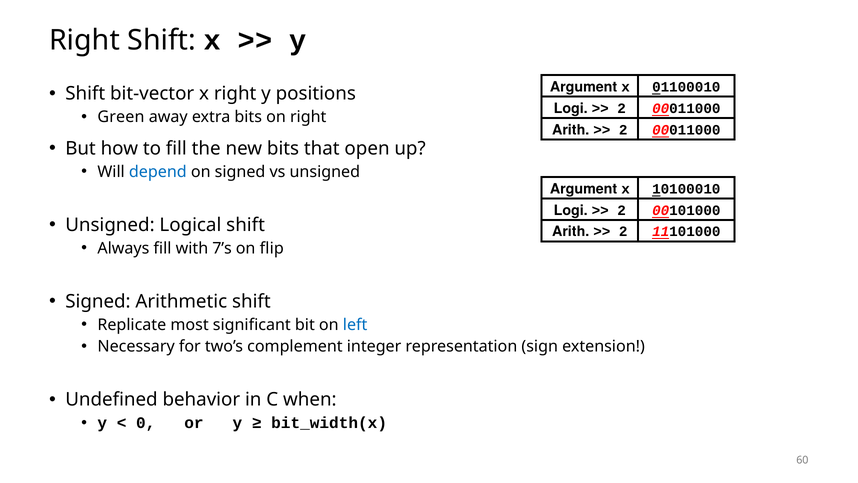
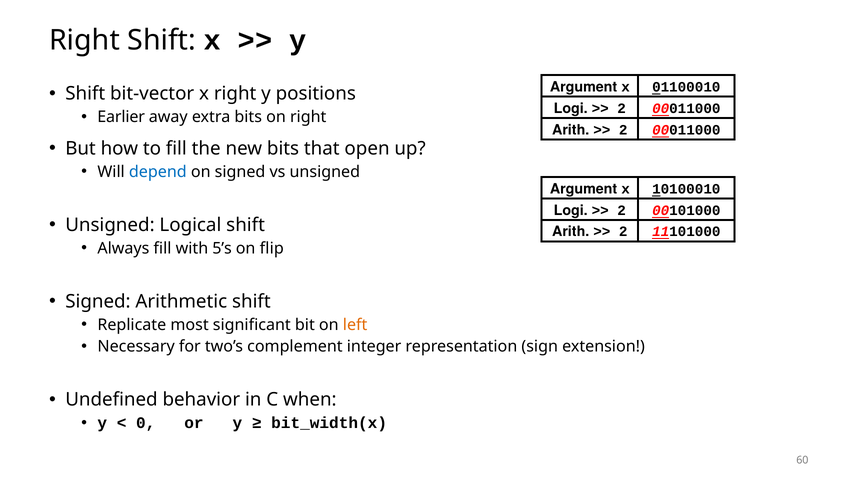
Green: Green -> Earlier (121, 117)
7’s: 7’s -> 5’s (222, 248)
left colour: blue -> orange (355, 324)
